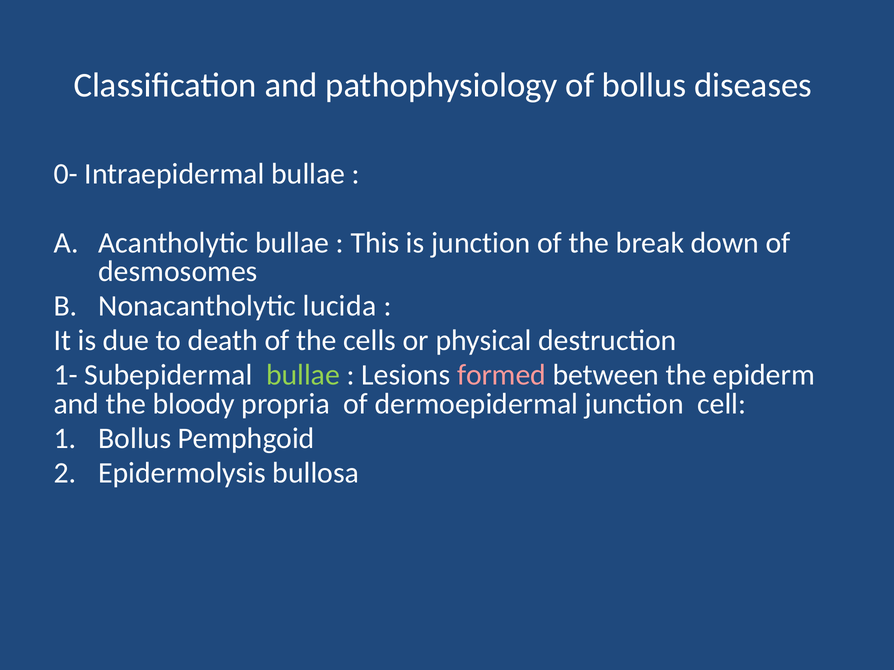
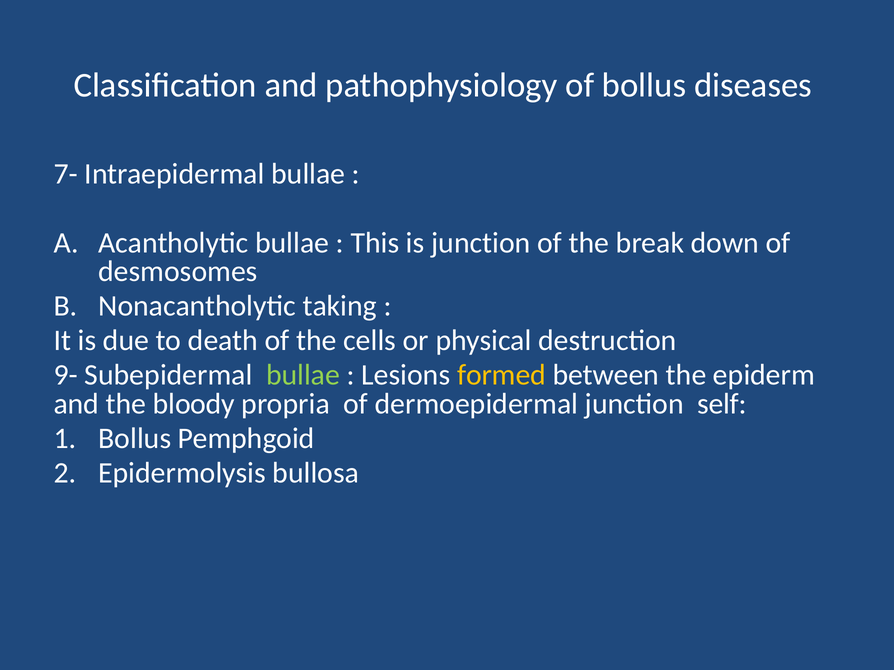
0-: 0- -> 7- (66, 174)
lucida: lucida -> taking (340, 306)
1-: 1- -> 9- (66, 375)
formed colour: pink -> yellow (501, 375)
cell: cell -> self (722, 404)
